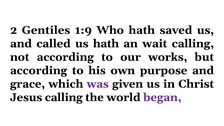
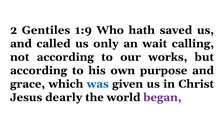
us hath: hath -> only (106, 44)
was colour: purple -> blue (98, 84)
Jesus calling: calling -> dearly (64, 97)
